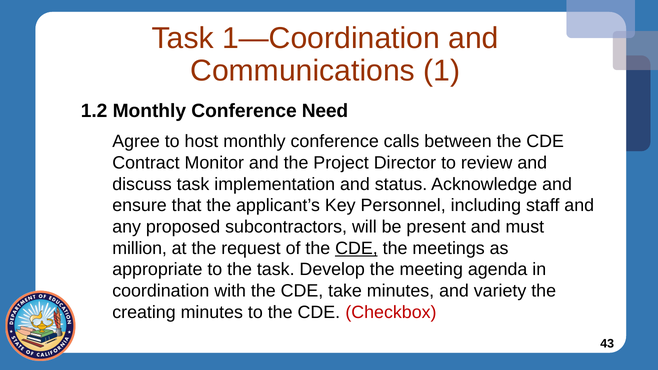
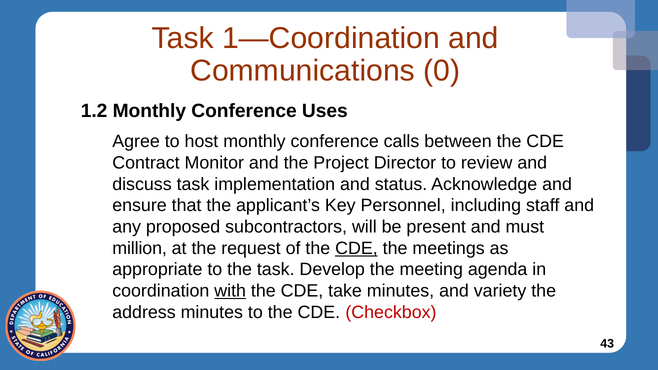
1: 1 -> 0 (442, 71)
Need: Need -> Uses (325, 111)
with underline: none -> present (230, 291)
creating: creating -> address (144, 312)
